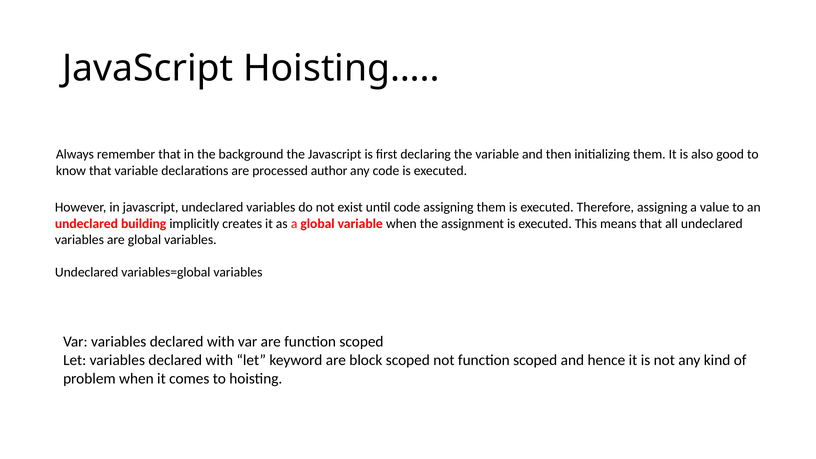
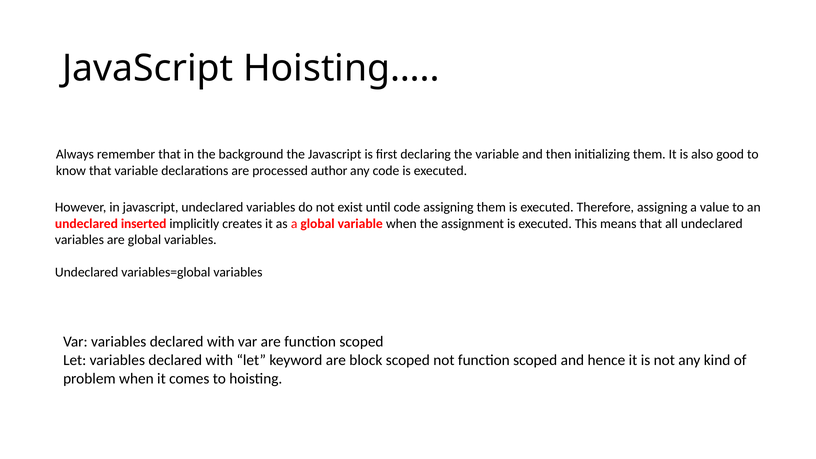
building: building -> inserted (144, 224)
